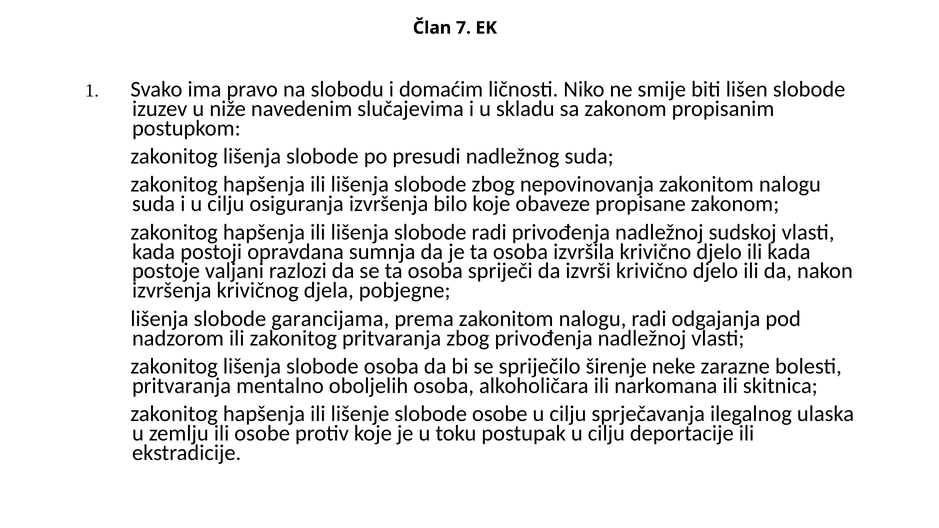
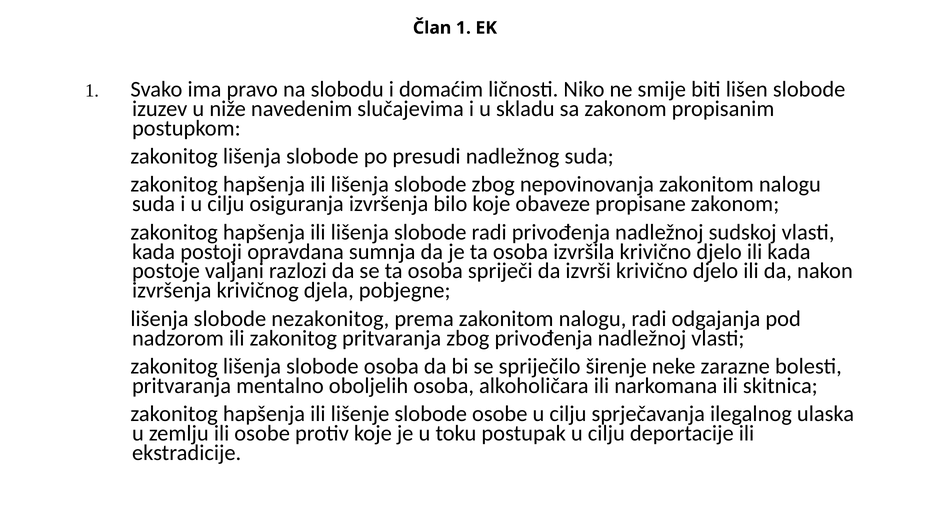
Član 7: 7 -> 1 (463, 28)
garancijama: garancijama -> nezakonitog (330, 319)
